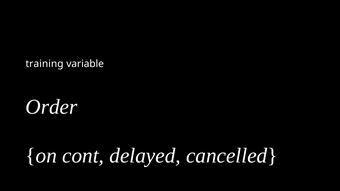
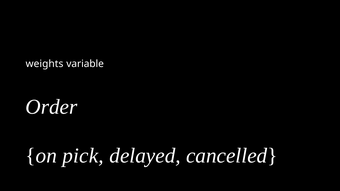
training: training -> weights (45, 64)
cont: cont -> pick (83, 156)
